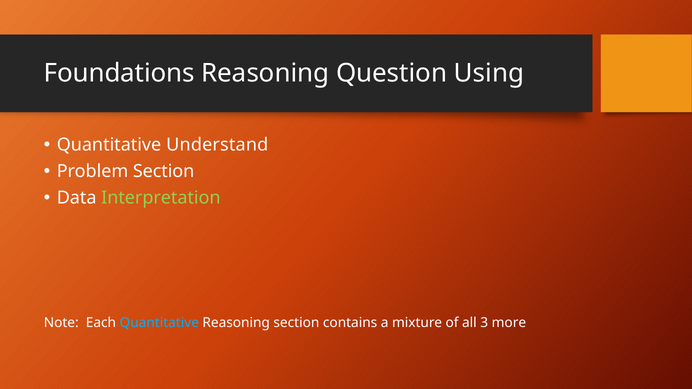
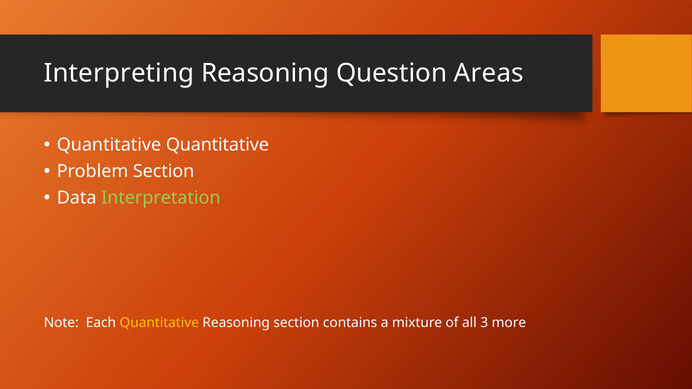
Foundations: Foundations -> Interpreting (119, 73)
Using: Using -> Areas (489, 73)
Quantitative Understand: Understand -> Quantitative (217, 145)
Quantitative colour: light blue -> yellow (159, 323)
